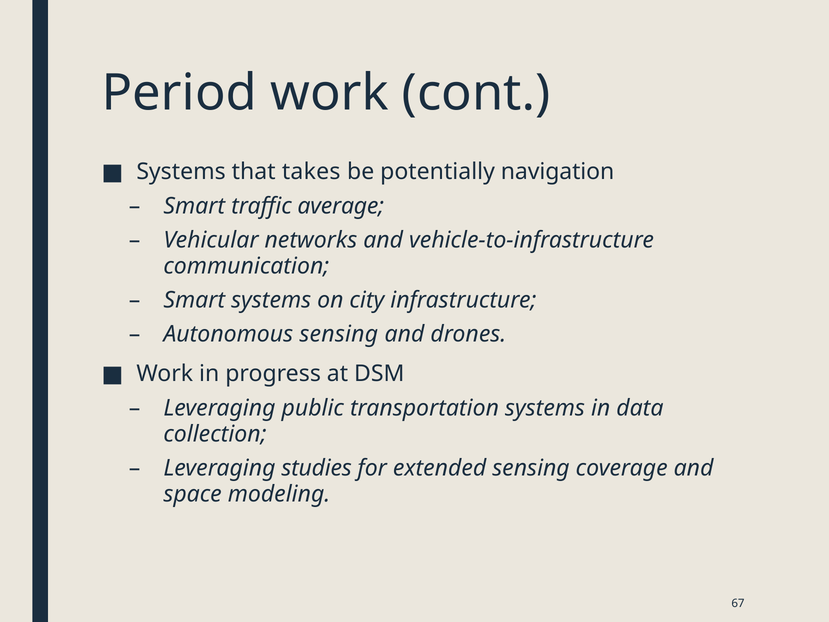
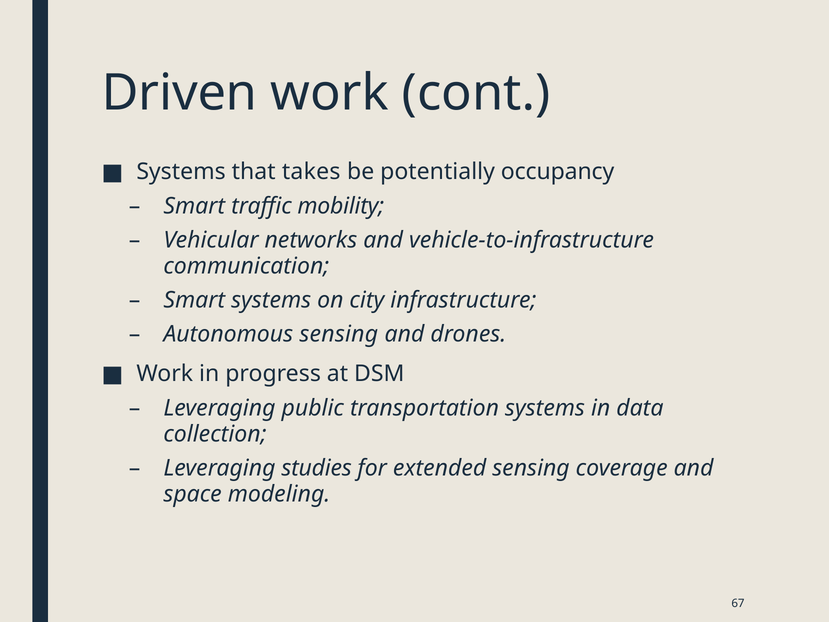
Period: Period -> Driven (179, 93)
navigation: navigation -> occupancy (558, 172)
average: average -> mobility (341, 206)
